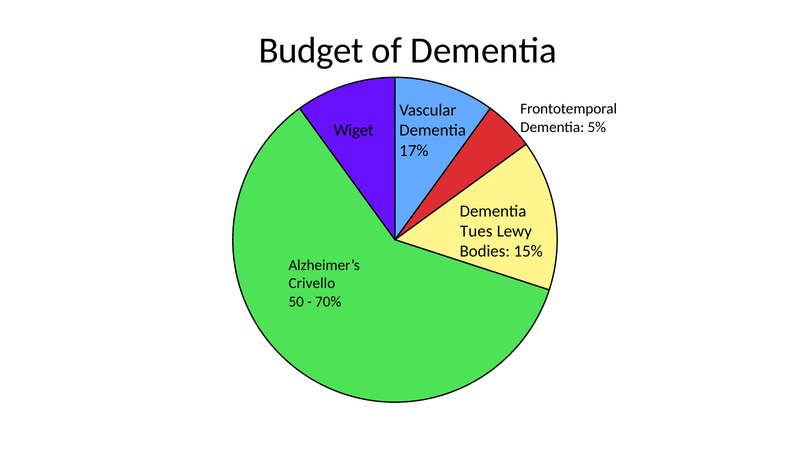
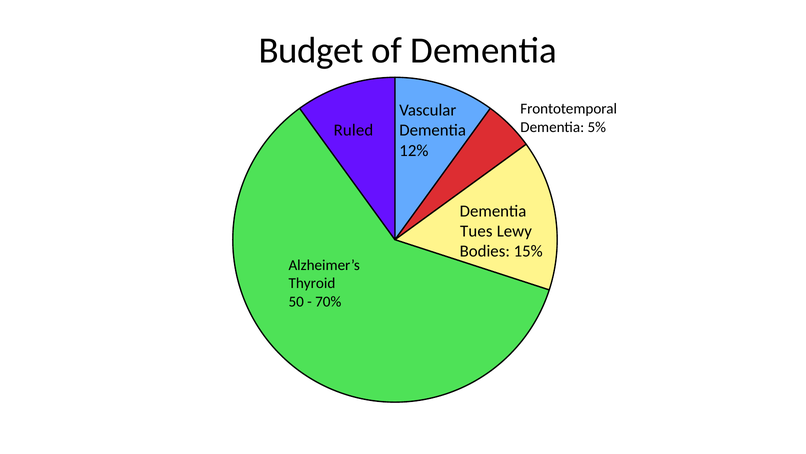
Wiget: Wiget -> Ruled (353, 130)
17%: 17% -> 12% (414, 150)
Crivello: Crivello -> Thyroid (312, 283)
